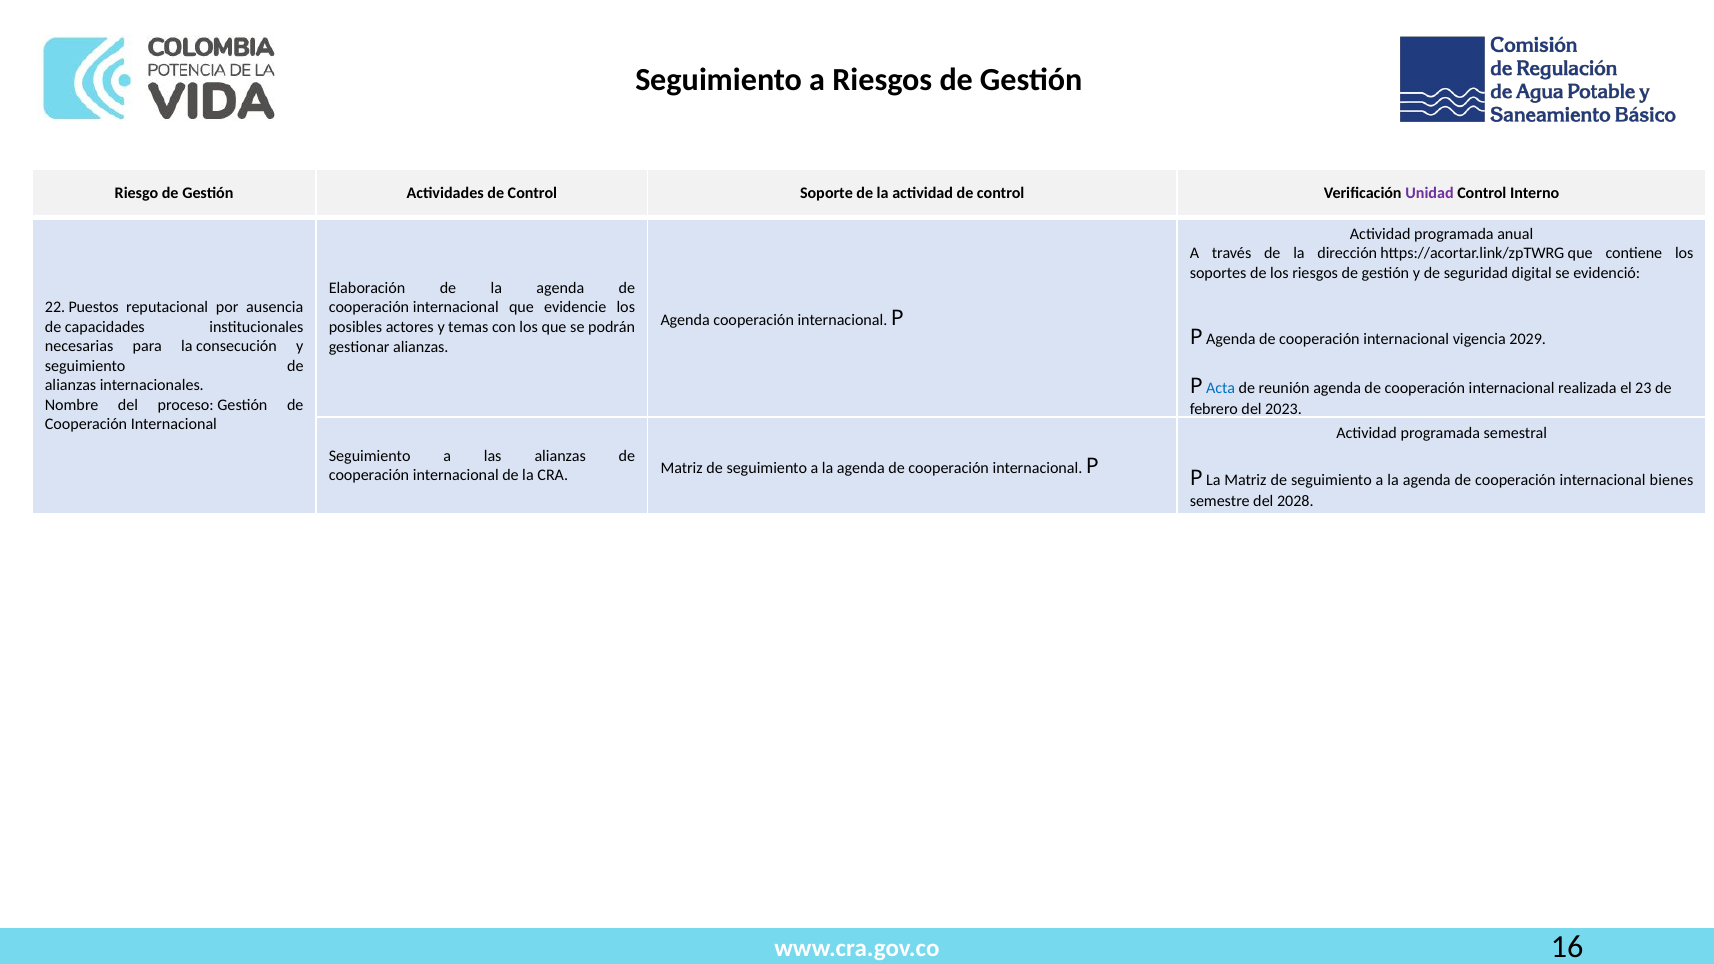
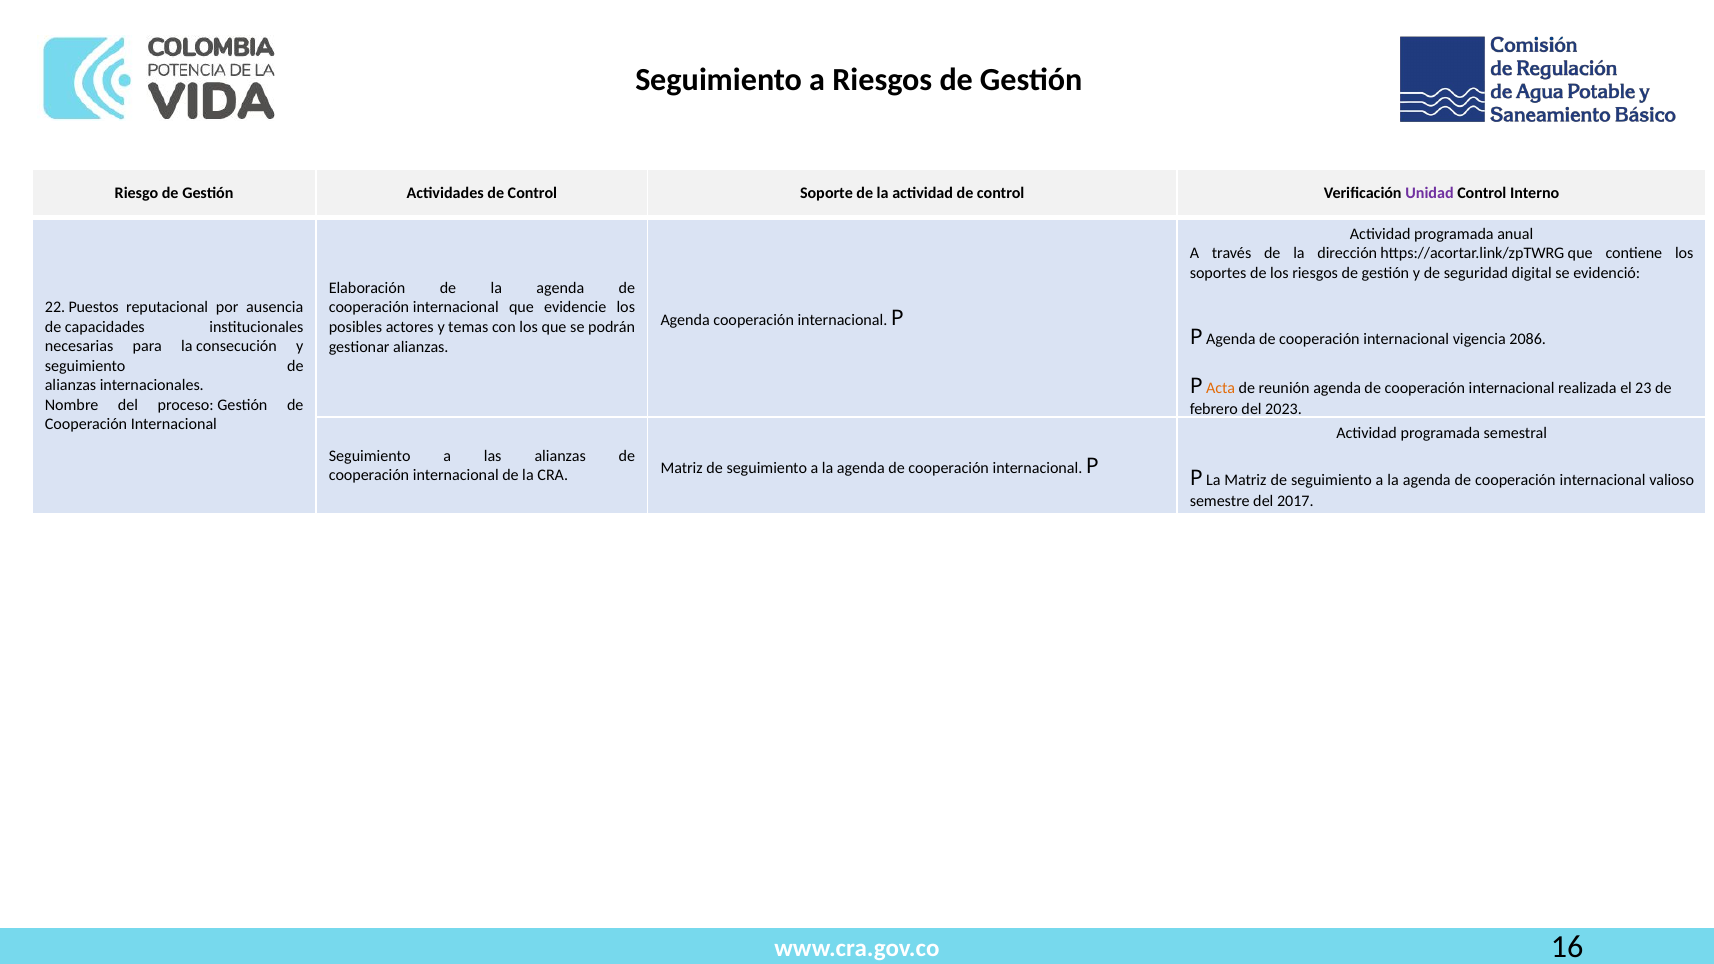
2029: 2029 -> 2086 (1528, 339)
Acta colour: blue -> orange (1221, 388)
bienes: bienes -> valioso (1672, 480)
2028: 2028 -> 2017 (1295, 502)
